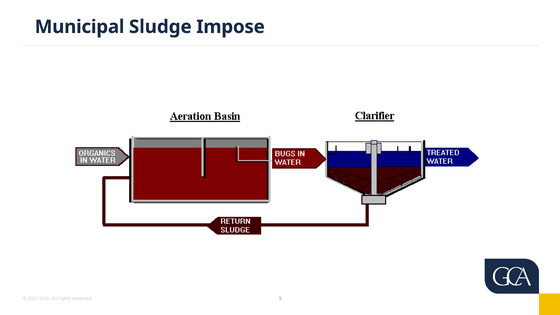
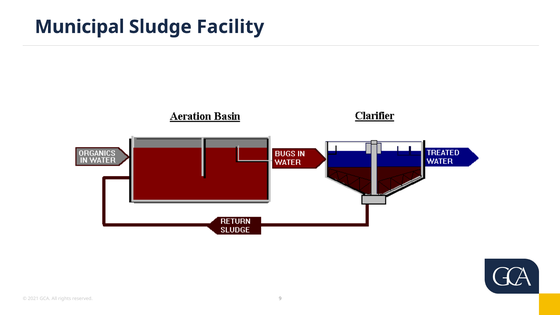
Impose: Impose -> Facility (230, 27)
